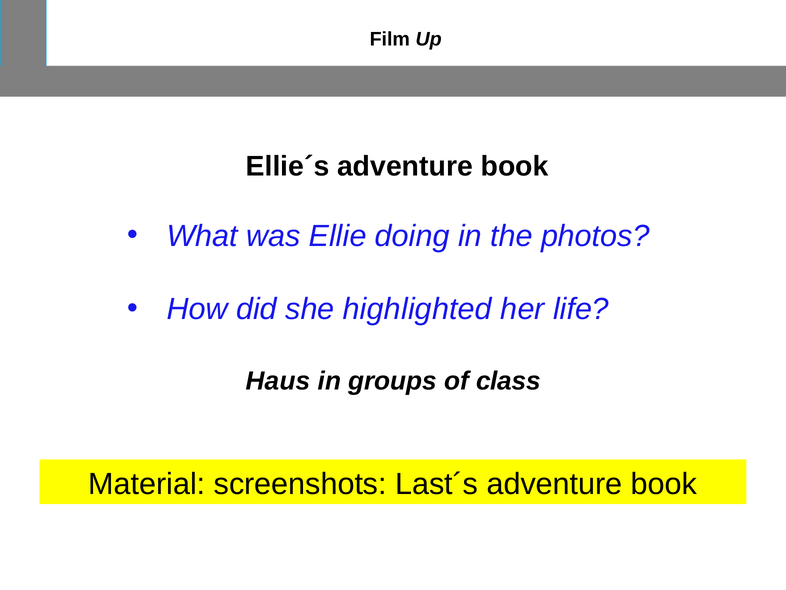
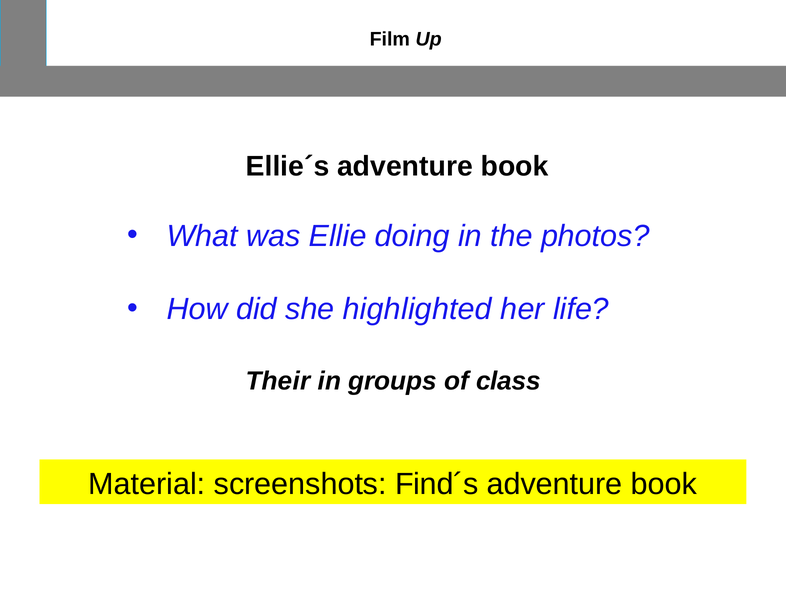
Haus: Haus -> Their (278, 381)
Last´s: Last´s -> Find´s (437, 484)
